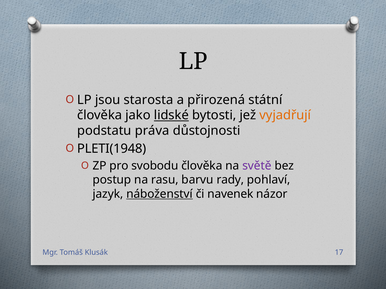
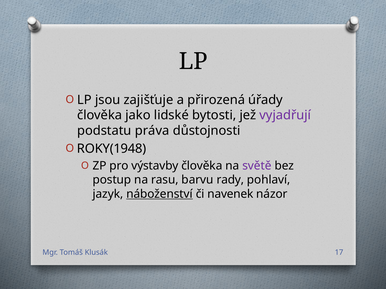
starosta: starosta -> zajišťuje (148, 100)
státní: státní -> úřady (265, 100)
lidské underline: present -> none (171, 115)
vyjadřují colour: orange -> purple (285, 115)
PLETI(1948: PLETI(1948 -> ROKY(1948 (112, 149)
svobodu: svobodu -> výstavby (155, 166)
